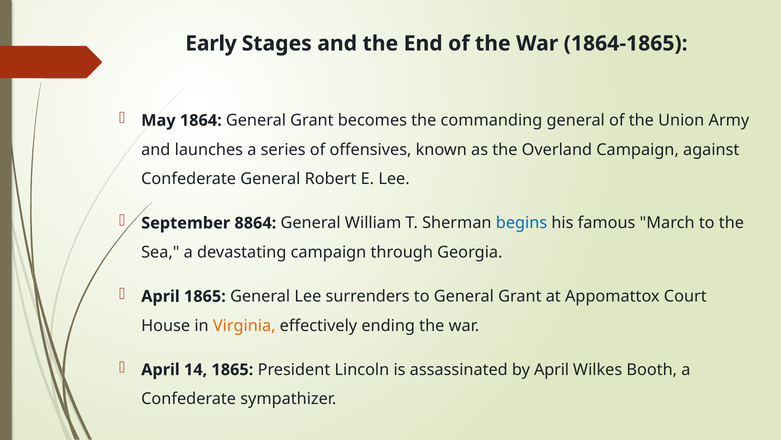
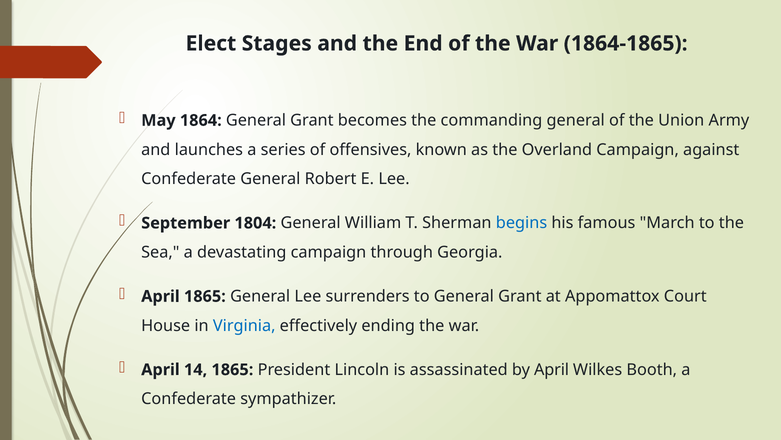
Early: Early -> Elect (211, 43)
8864: 8864 -> 1804 (255, 223)
Virginia colour: orange -> blue (244, 325)
